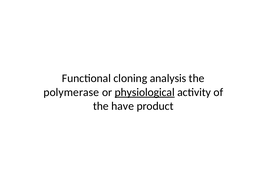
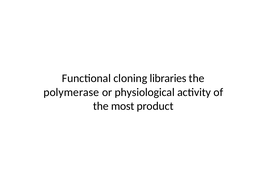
analysis: analysis -> libraries (168, 78)
physiological underline: present -> none (145, 92)
have: have -> most (123, 106)
